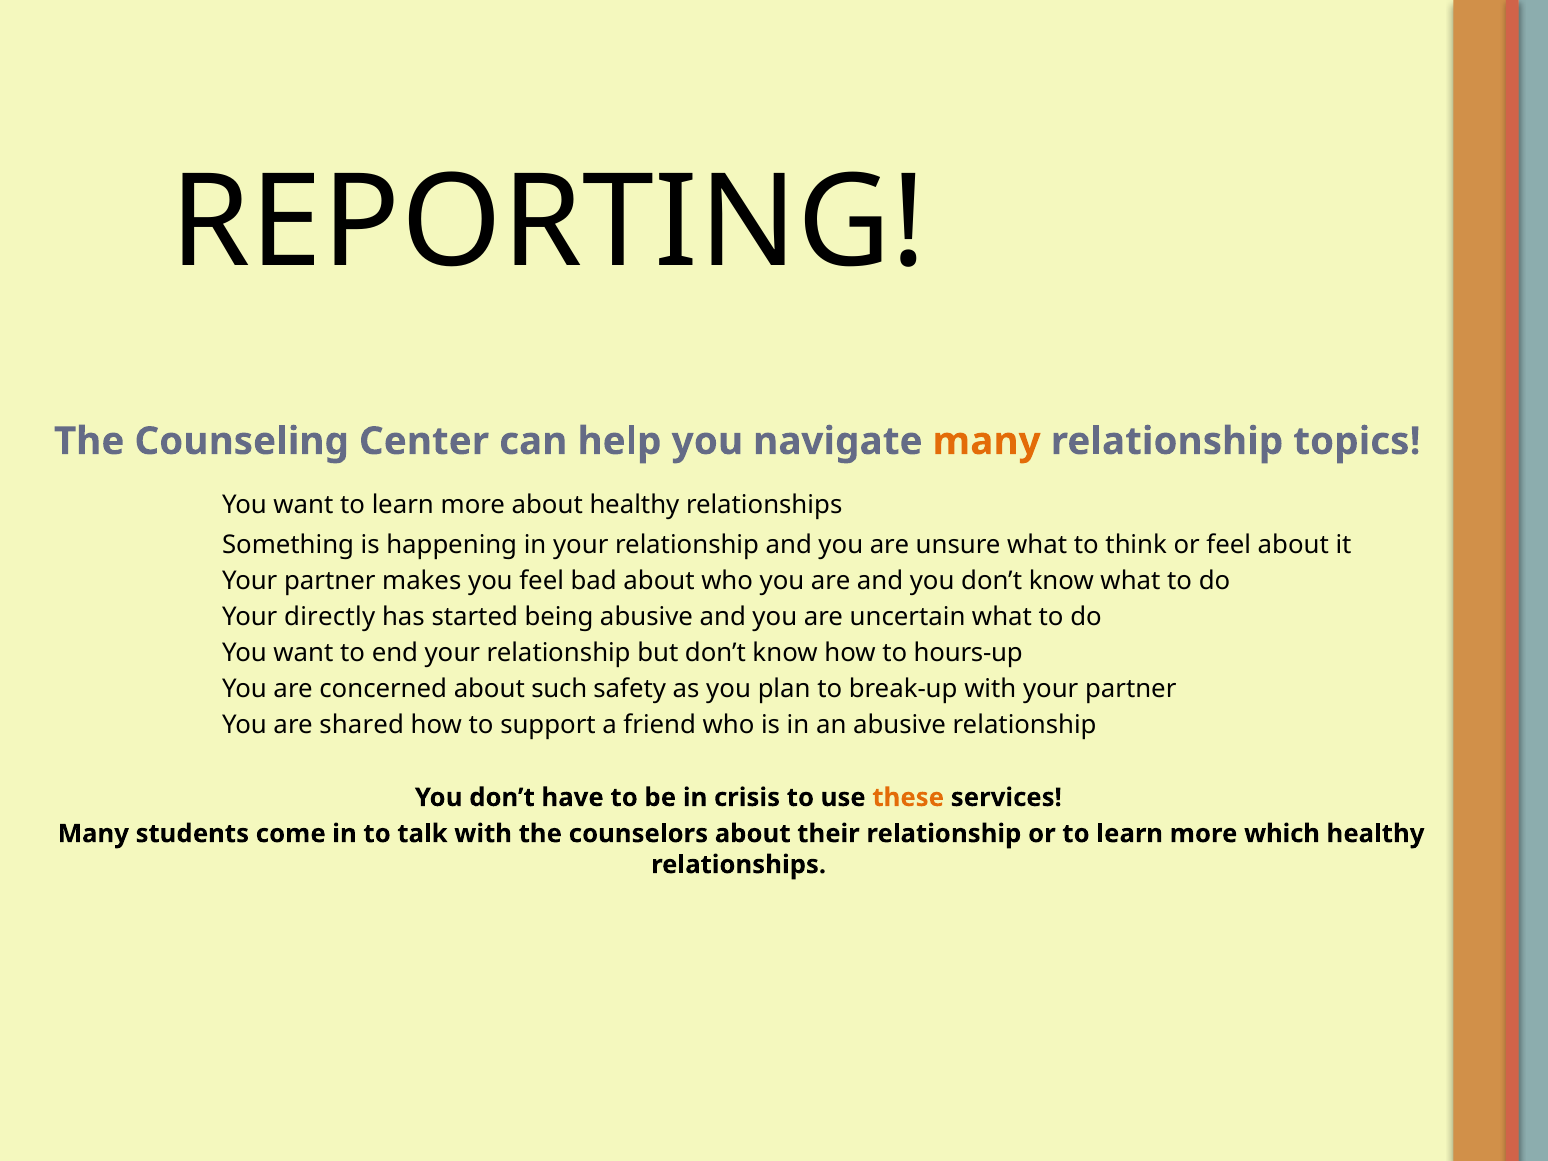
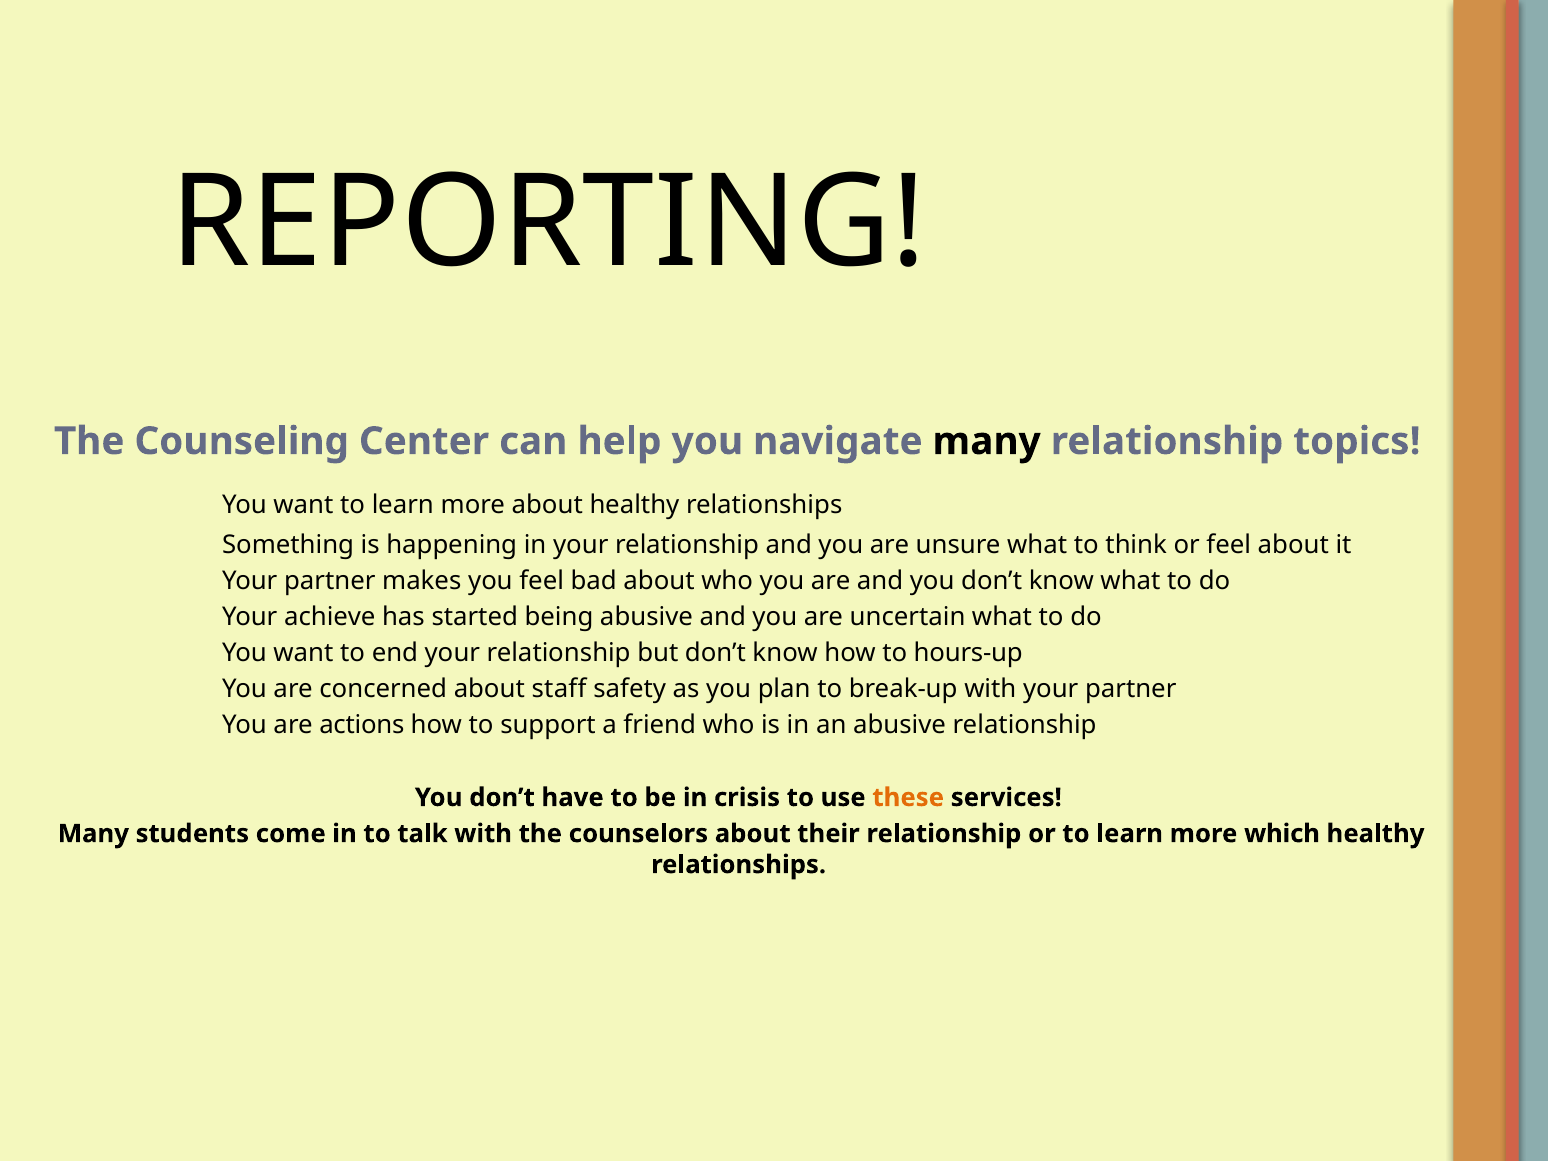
many colour: orange -> black (987, 441)
directly: directly -> achieve (330, 617)
such: such -> staff (559, 689)
shared: shared -> actions (362, 725)
